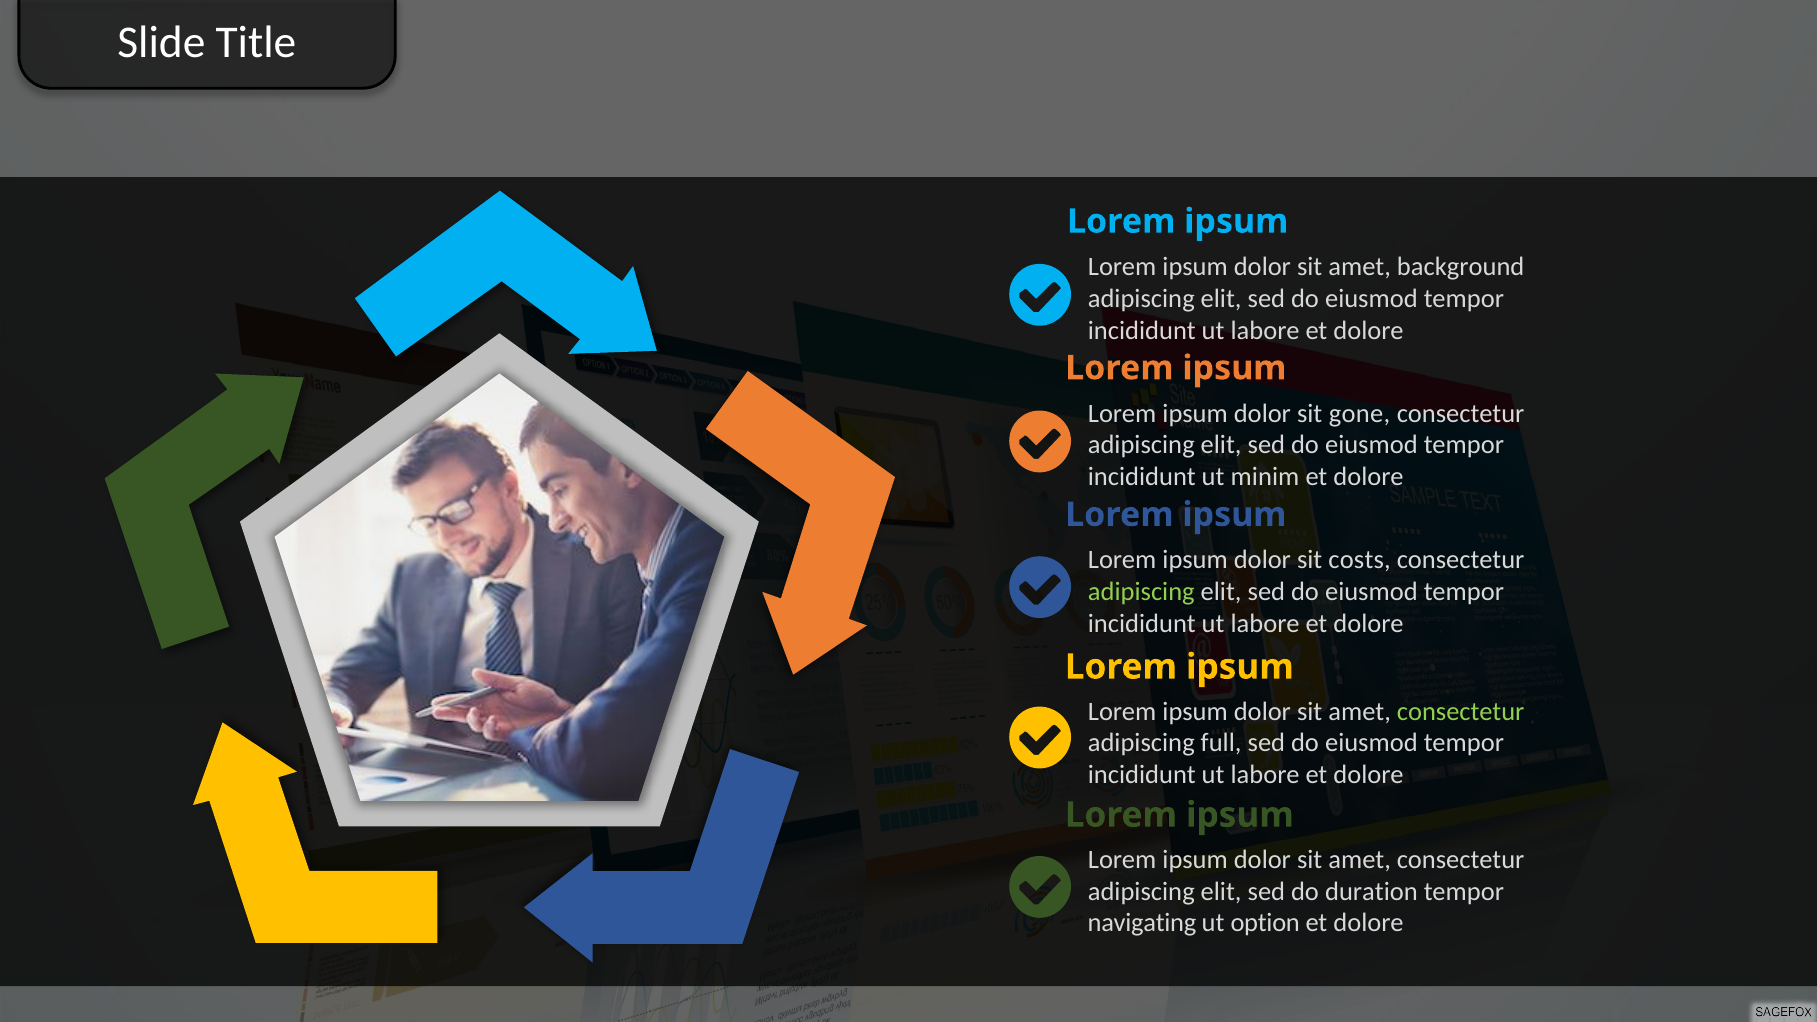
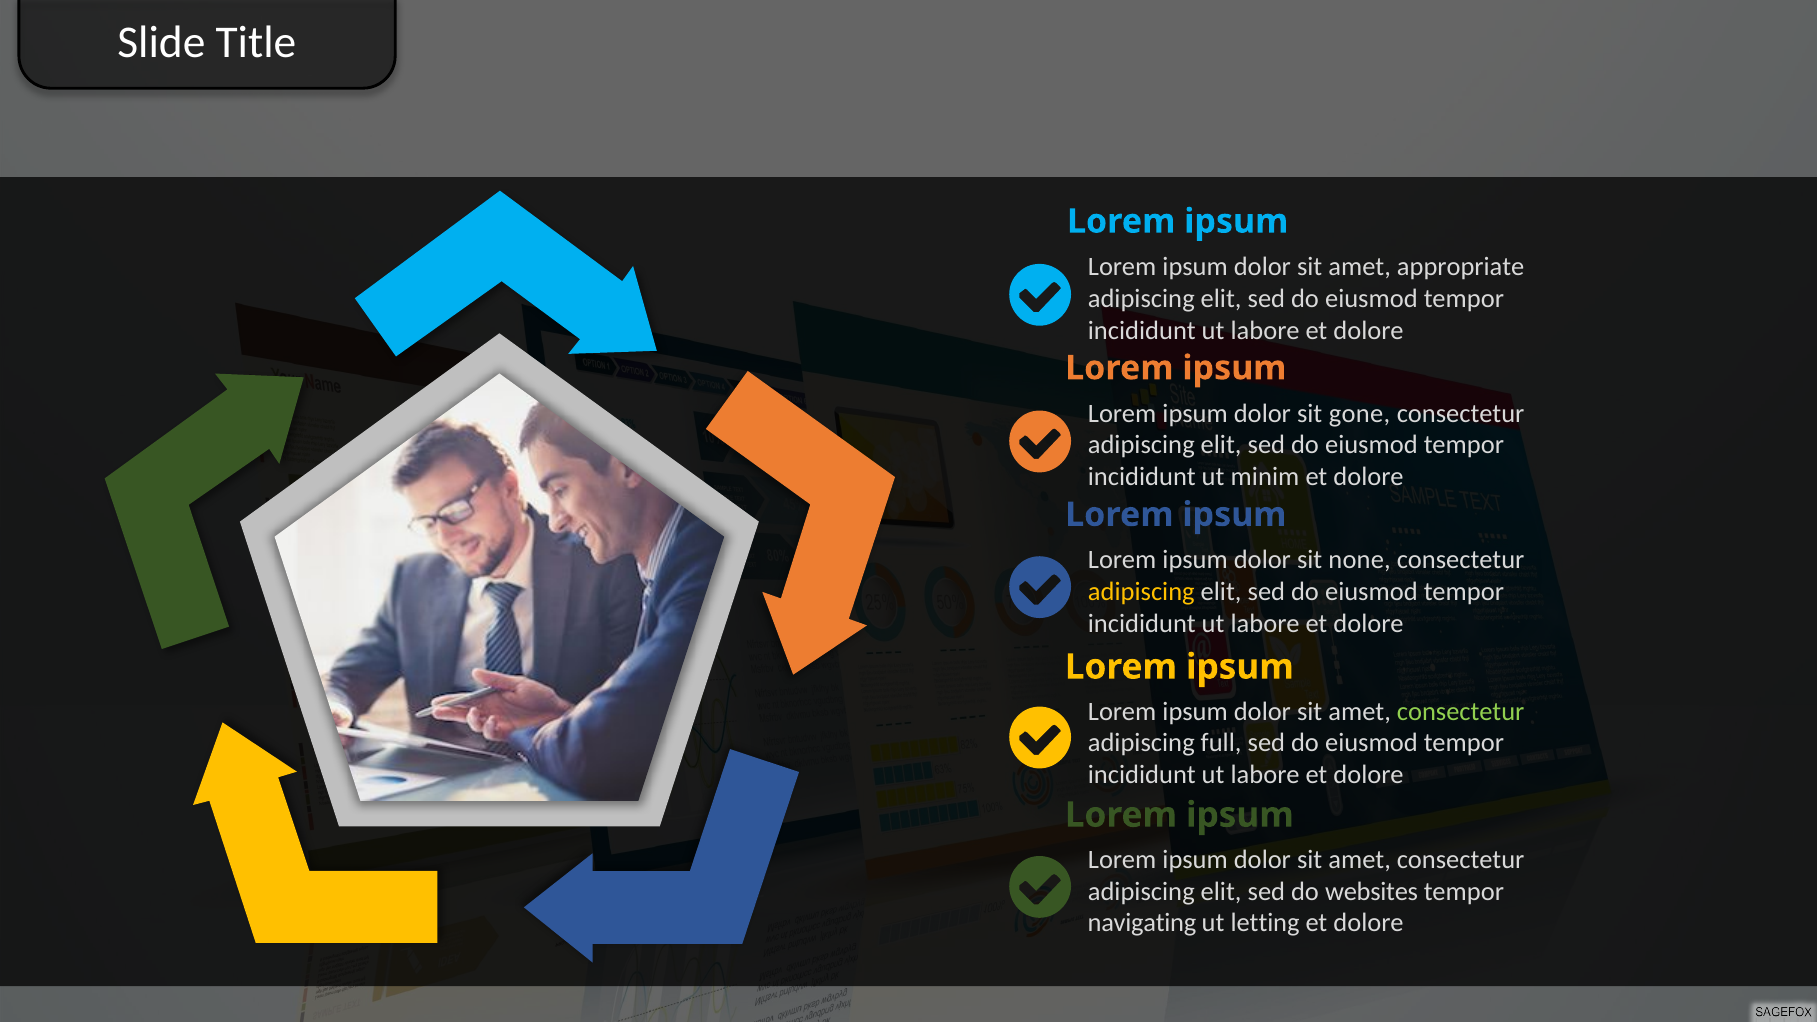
background: background -> appropriate (1461, 267)
costs: costs -> none (1360, 560)
adipiscing colour: light green -> yellow (1141, 592)
duration: duration -> websites (1372, 891)
option: option -> letting (1265, 923)
